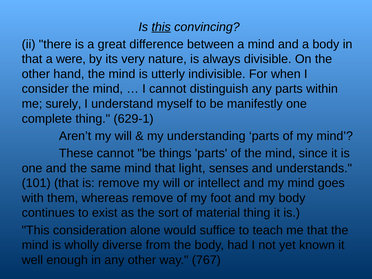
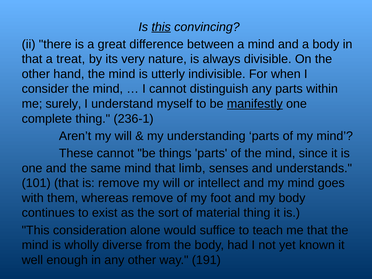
were: were -> treat (71, 59)
manifestly underline: none -> present (255, 104)
629-1: 629-1 -> 236-1 (134, 119)
light: light -> limb (192, 168)
767: 767 -> 191 (206, 260)
